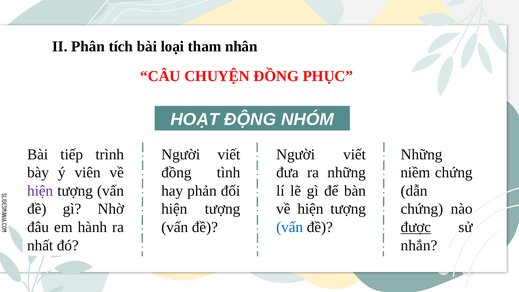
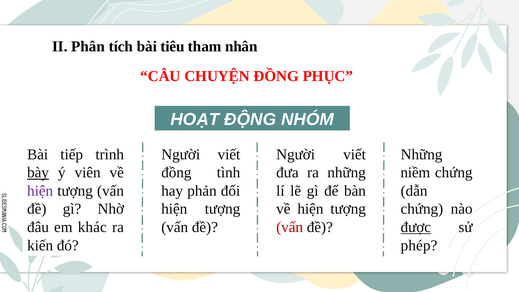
loại: loại -> tiêu (173, 46)
bày underline: none -> present (38, 173)
hành: hành -> khác (92, 227)
vấn colour: blue -> red (290, 227)
nhất: nhất -> kiến (40, 245)
nhắn: nhắn -> phép (419, 245)
